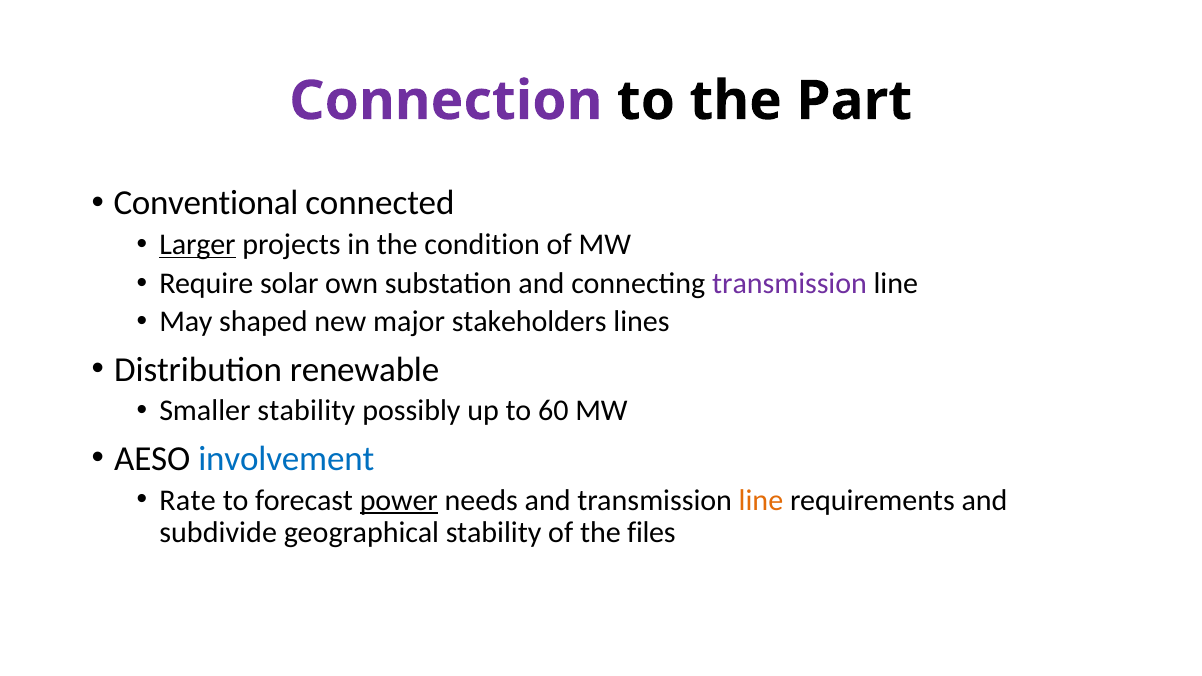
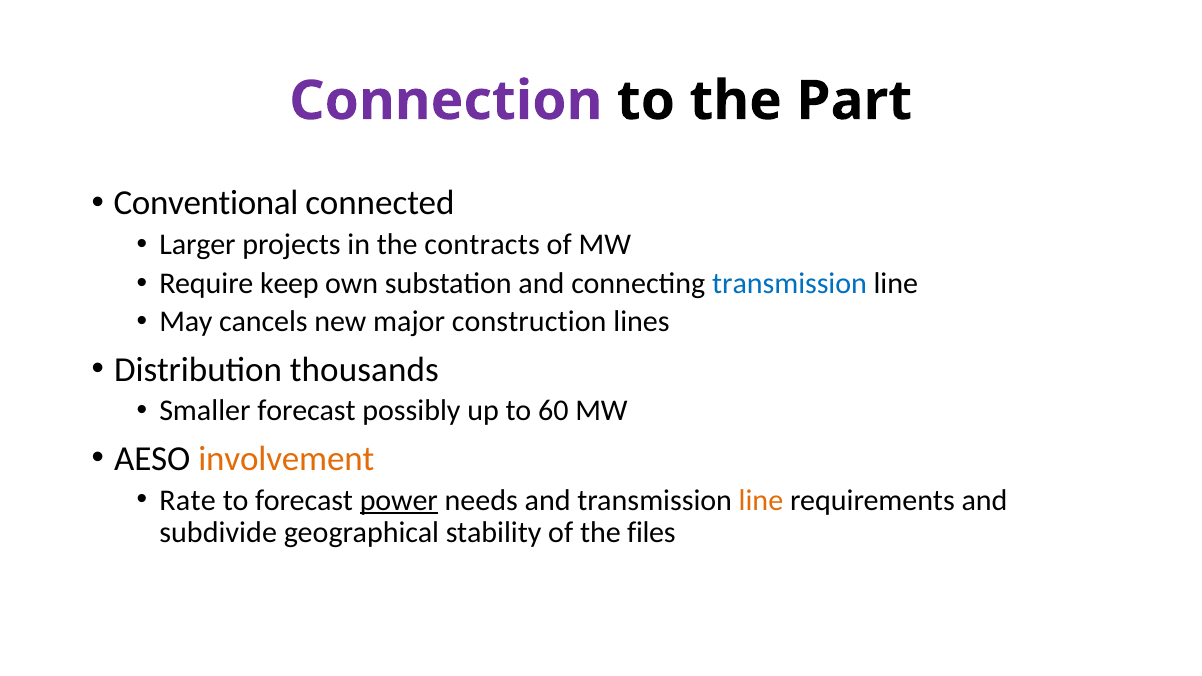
Larger underline: present -> none (197, 245)
condition: condition -> contracts (482, 245)
solar: solar -> keep (289, 283)
transmission colour: purple -> blue (790, 283)
shaped: shaped -> cancels (263, 322)
stakeholders: stakeholders -> construction (529, 322)
renewable: renewable -> thousands (364, 370)
Smaller stability: stability -> forecast (306, 411)
involvement colour: blue -> orange (286, 459)
